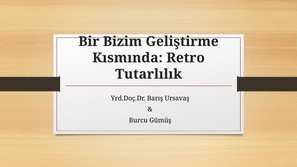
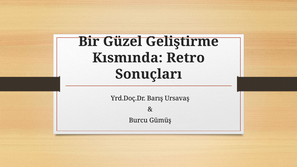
Bizim: Bizim -> Güzel (123, 42)
Tutarlılık: Tutarlılık -> Sonuçları (149, 74)
